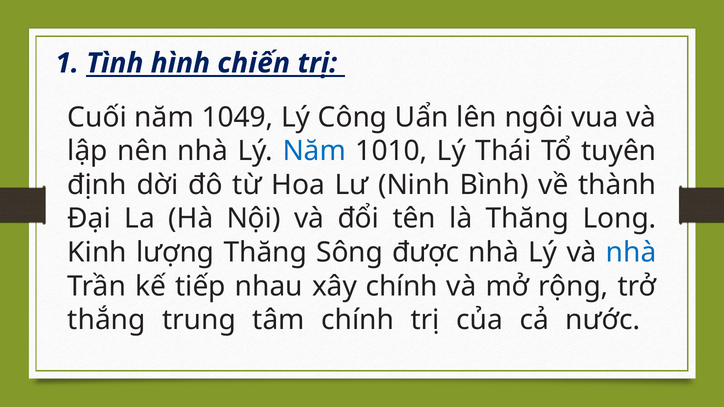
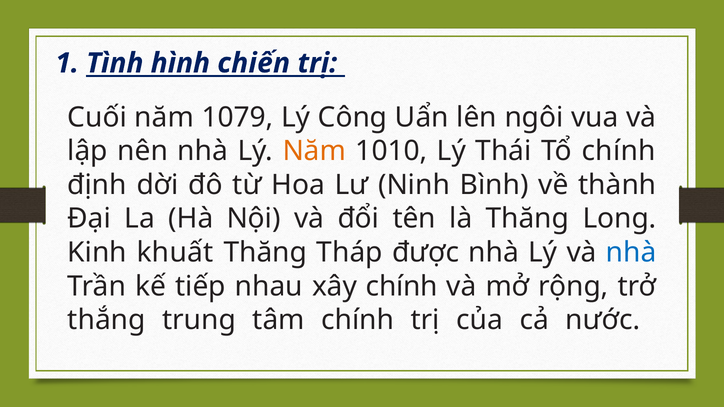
1049: 1049 -> 1079 (238, 117)
Năm colour: blue -> orange (314, 151)
Tổ tuyên: tuyên -> chính (619, 151)
lượng: lượng -> khuất (175, 253)
Sông: Sông -> Tháp (350, 253)
